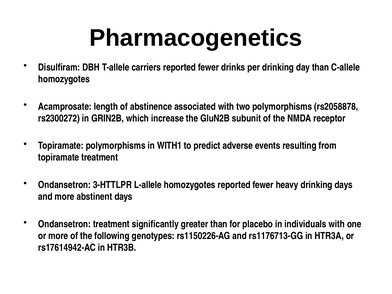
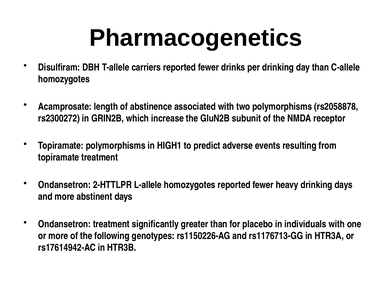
WITH1: WITH1 -> HIGH1 (169, 146)
3-HTTLPR: 3-HTTLPR -> 2-HTTLPR (112, 185)
